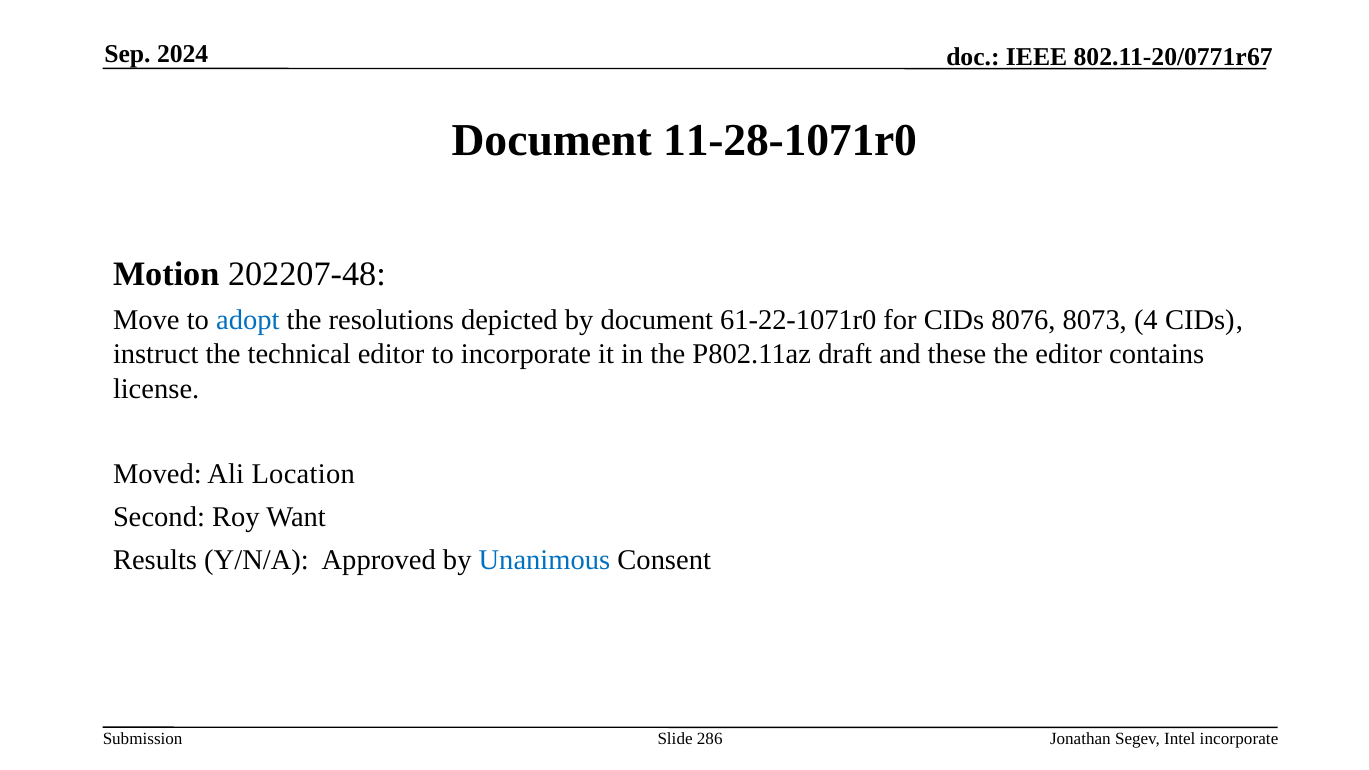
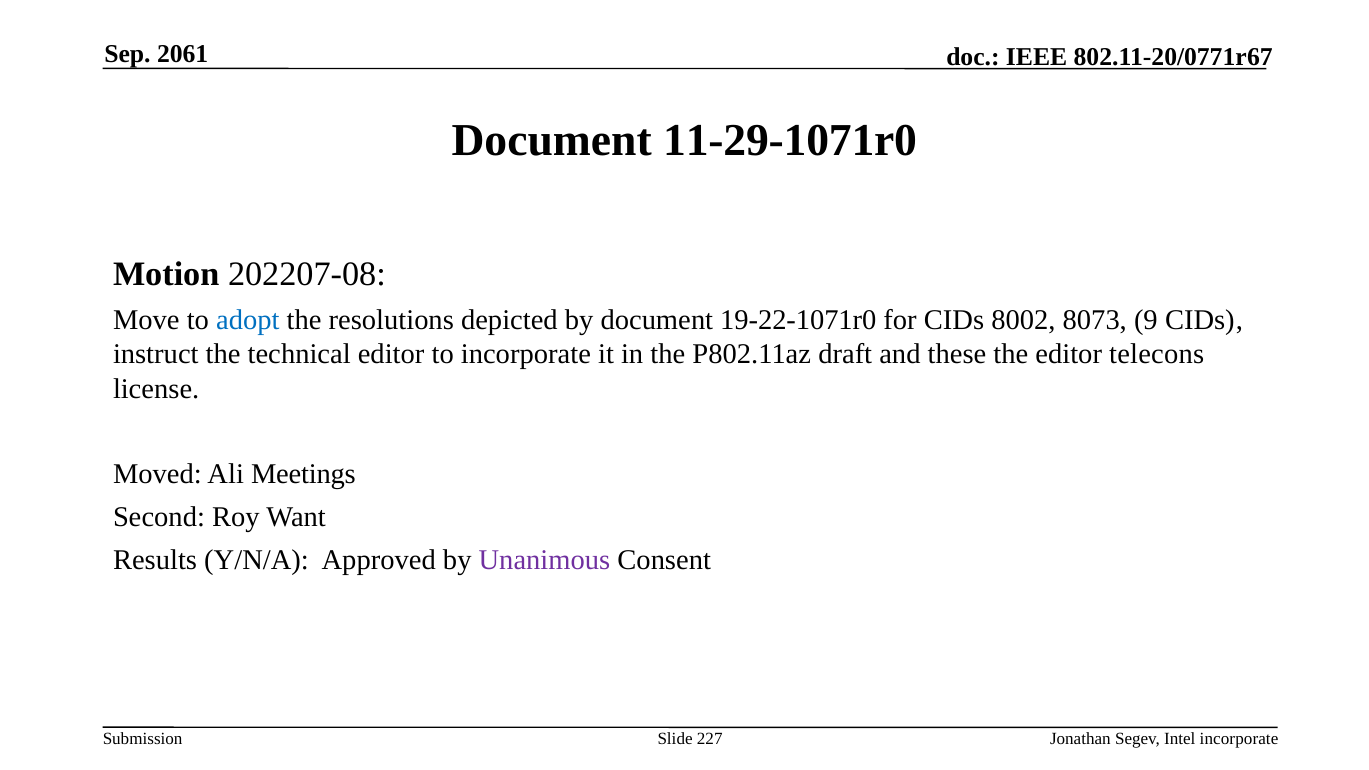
2024: 2024 -> 2061 (183, 54)
11-28-1071r0: 11-28-1071r0 -> 11-29-1071r0 (790, 140)
202207-48: 202207-48 -> 202207-08 (307, 274)
61-22-1071r0: 61-22-1071r0 -> 19-22-1071r0 (798, 320)
8076: 8076 -> 8002 (1023, 320)
4: 4 -> 9 (1146, 320)
contains: contains -> telecons (1157, 354)
Location: Location -> Meetings (303, 474)
Unanimous colour: blue -> purple (544, 560)
286: 286 -> 227 (710, 739)
